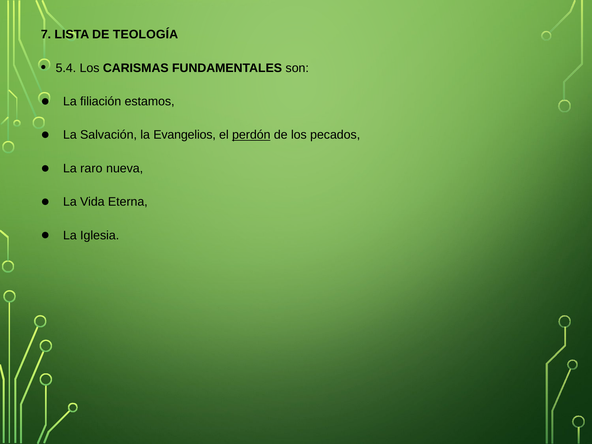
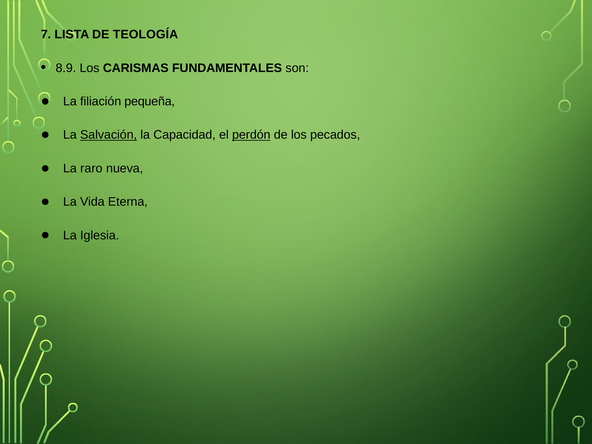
5.4: 5.4 -> 8.9 (66, 68)
estamos: estamos -> pequeña (150, 101)
Salvación underline: none -> present (109, 135)
Evangelios: Evangelios -> Capacidad (185, 135)
